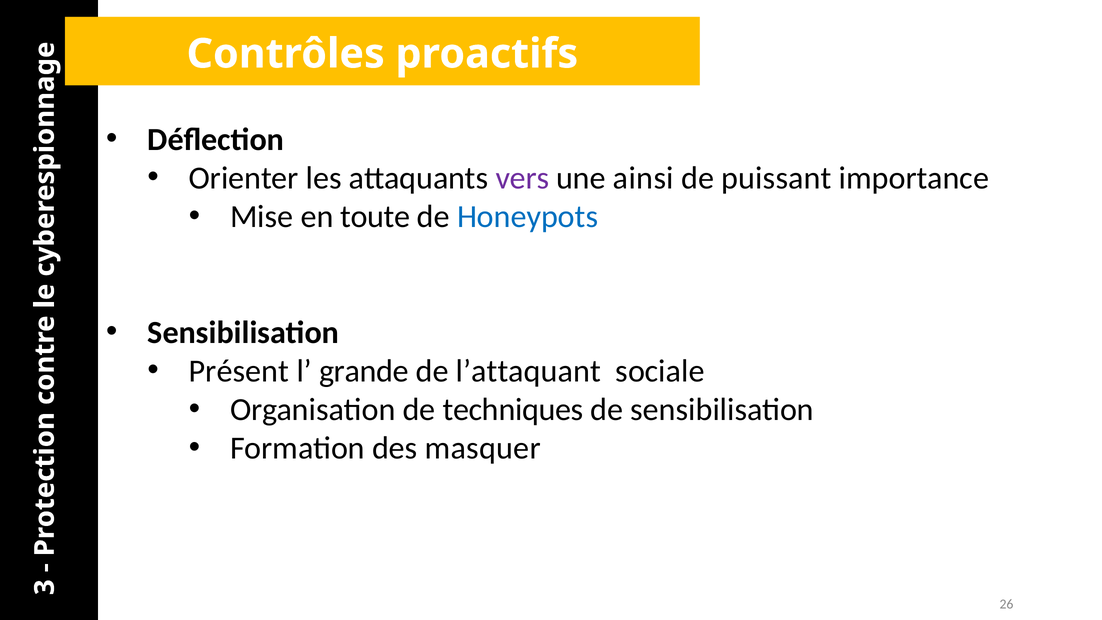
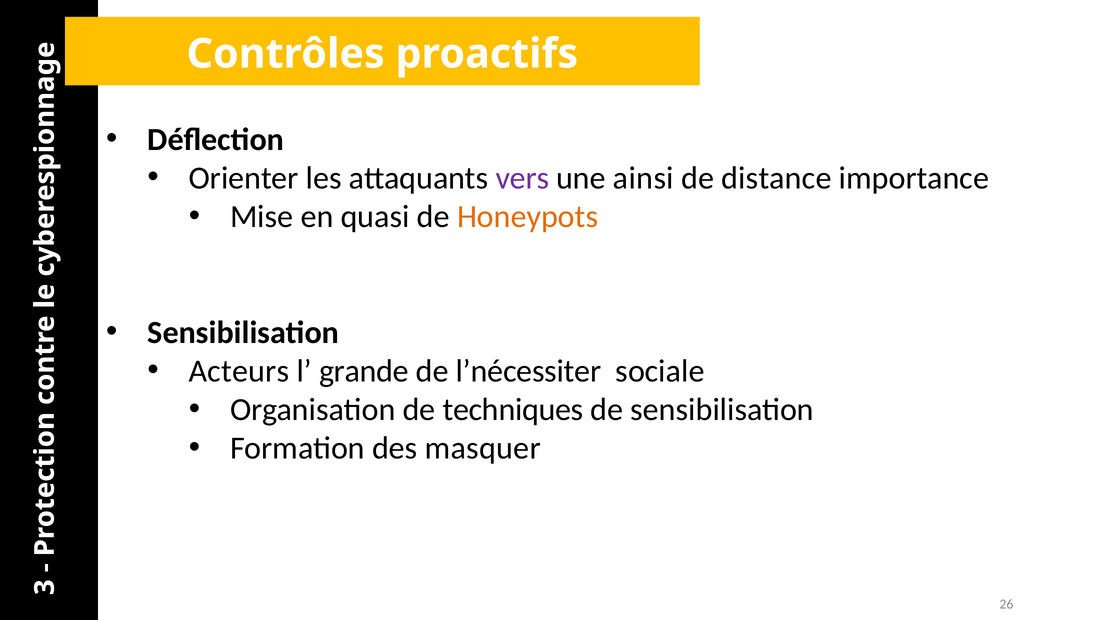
puissant: puissant -> distance (776, 178)
toute: toute -> quasi (375, 217)
Honeypots colour: blue -> orange (528, 217)
Présent: Présent -> Acteurs (239, 371)
l’attaquant: l’attaquant -> l’nécessiter (529, 371)
